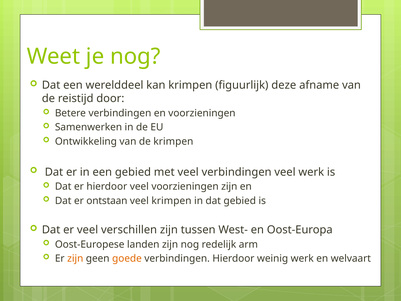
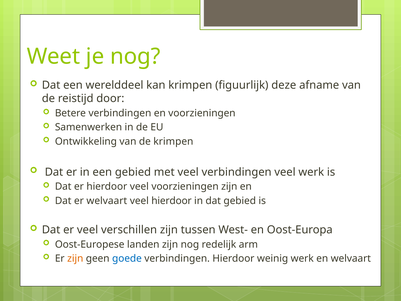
er ontstaan: ontstaan -> welvaart (107, 201)
veel krimpen: krimpen -> hierdoor (172, 201)
goede colour: orange -> blue (127, 258)
